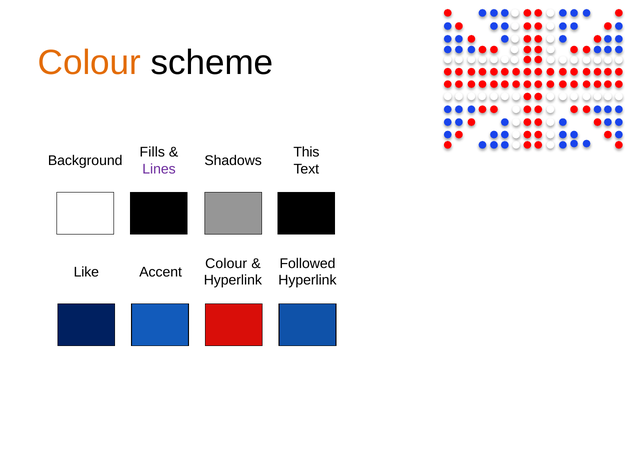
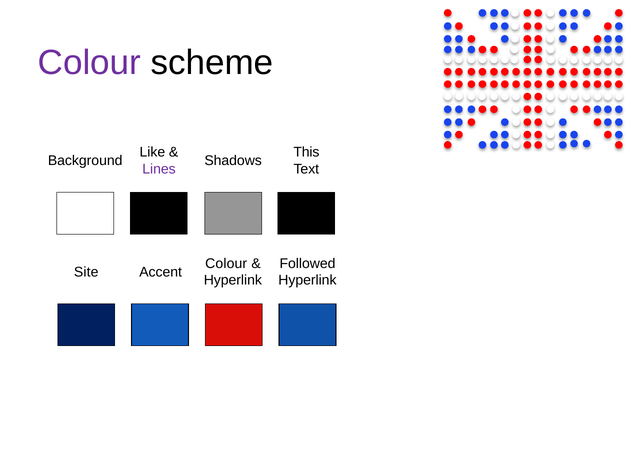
Colour colour: orange -> purple (89, 63)
Fills: Fills -> Like (152, 152)
Like: Like -> Site (86, 272)
